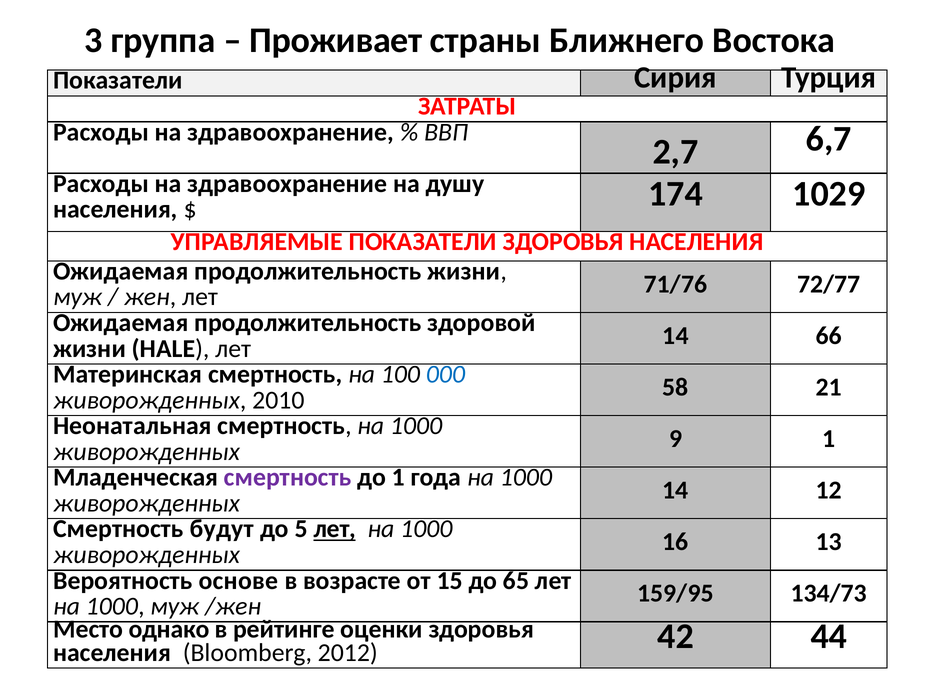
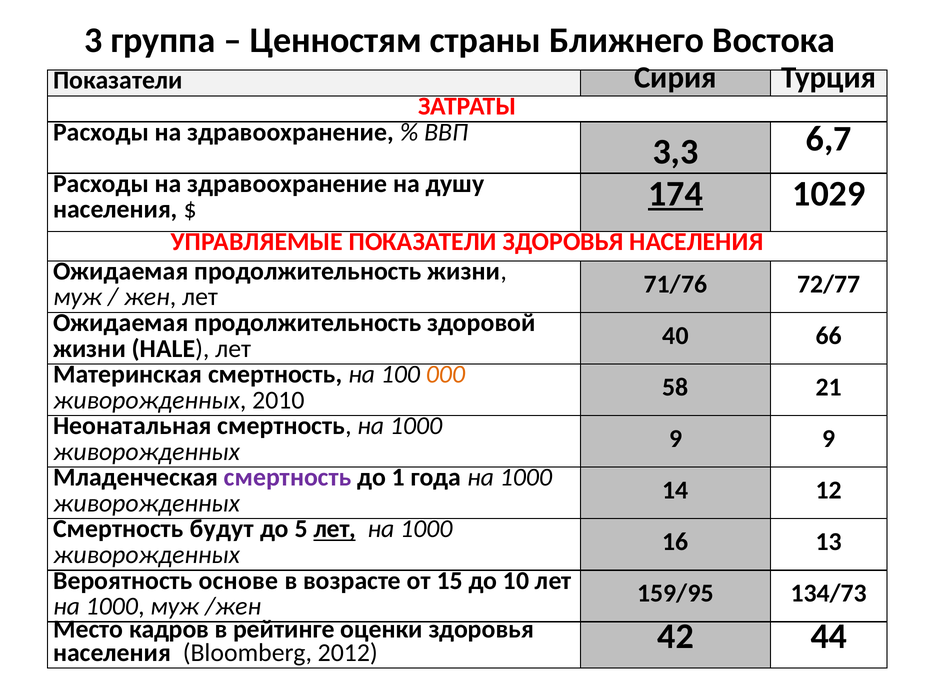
Проживает: Проживает -> Ценностям (336, 40)
2,7: 2,7 -> 3,3 (676, 152)
174 underline: none -> present (676, 194)
лет 14: 14 -> 40 (676, 336)
000 colour: blue -> orange (445, 374)
9 1: 1 -> 9 (829, 439)
65: 65 -> 10 (516, 581)
однако: однако -> кадров (169, 630)
